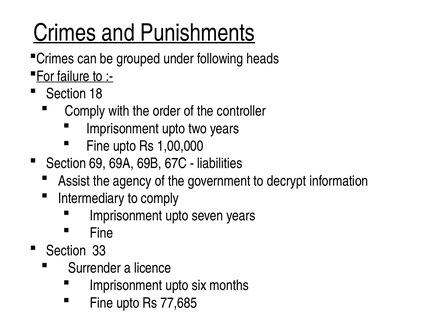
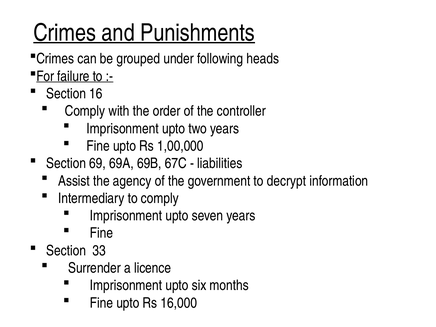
18: 18 -> 16 (96, 94)
77,685: 77,685 -> 16,000 (179, 303)
